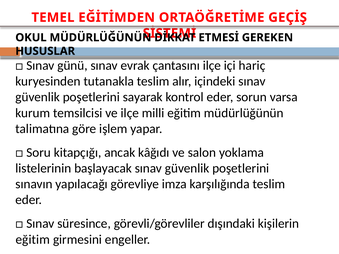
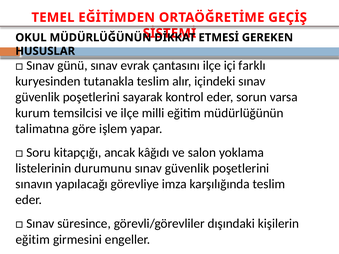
hariç: hariç -> farklı (252, 66)
başlayacak: başlayacak -> durumunu (103, 168)
